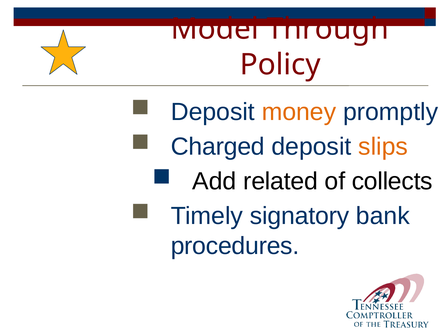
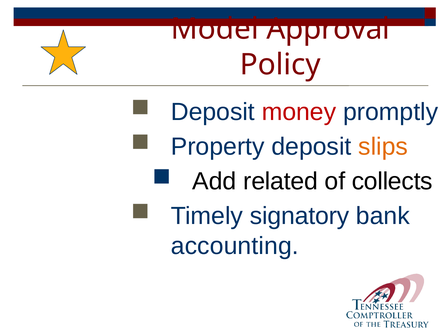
Through: Through -> Approval (328, 29)
money colour: orange -> red (299, 112)
Charged: Charged -> Property (218, 147)
procedures: procedures -> accounting (235, 246)
